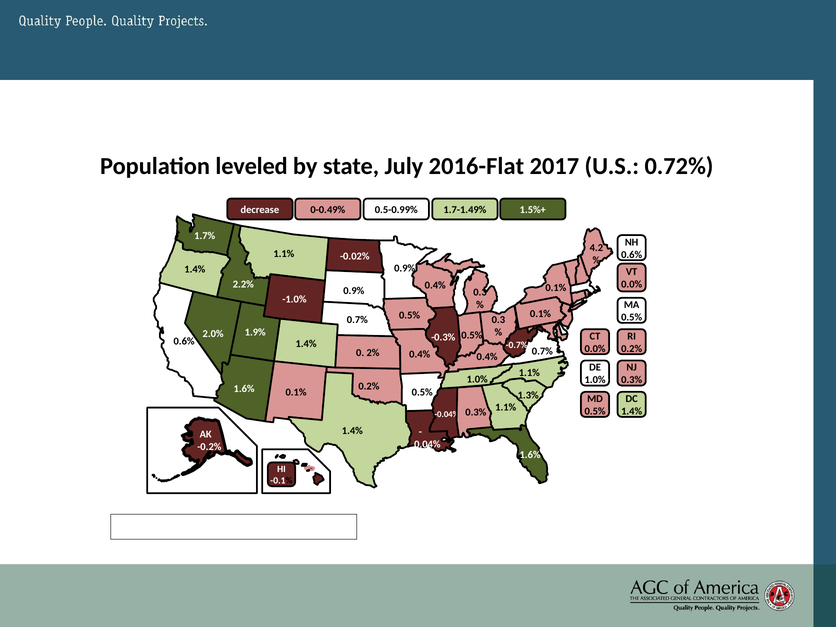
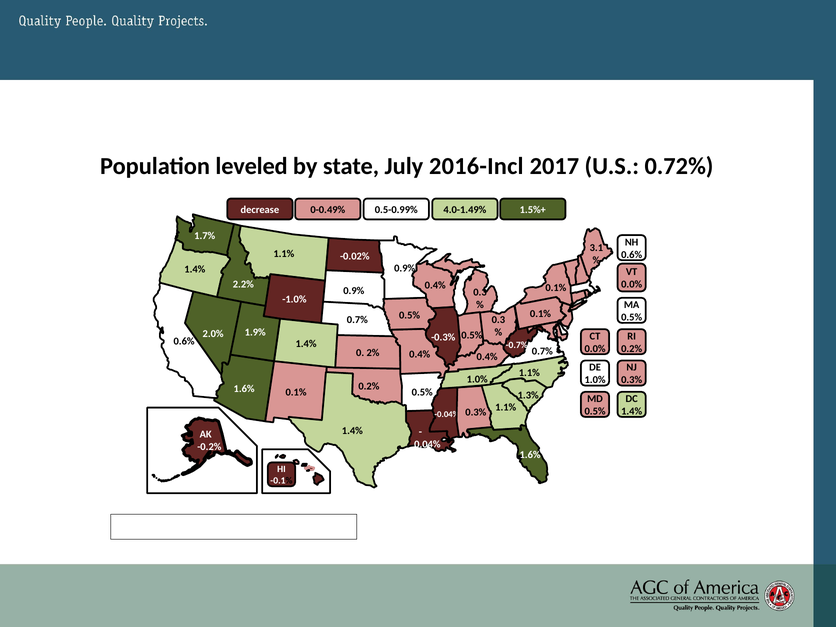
2016-Flat: 2016-Flat -> 2016-Incl (476, 166)
1.7-1.49%: 1.7-1.49% -> 4.0-1.49% (465, 210)
4.2: 4.2 -> 3.1 (596, 248)
